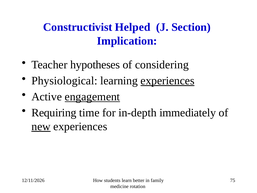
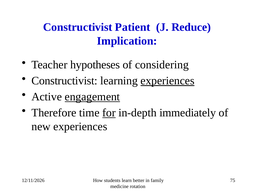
Helped: Helped -> Patient (133, 27)
Section: Section -> Reduce (191, 27)
Physiological: Physiological -> Constructivist (65, 81)
Requiring: Requiring -> Therefore (54, 113)
for underline: none -> present (109, 113)
new underline: present -> none (41, 126)
